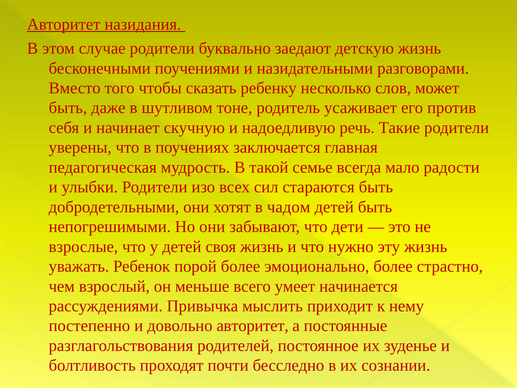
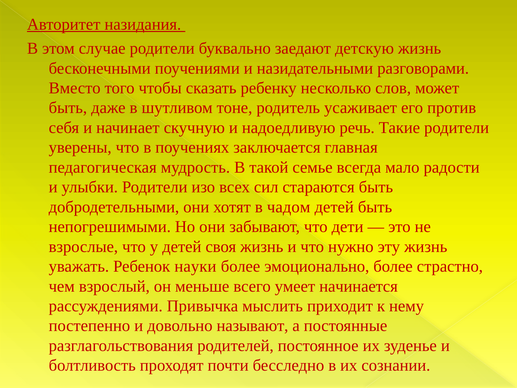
порой: порой -> науки (195, 266)
довольно авторитет: авторитет -> называют (253, 326)
